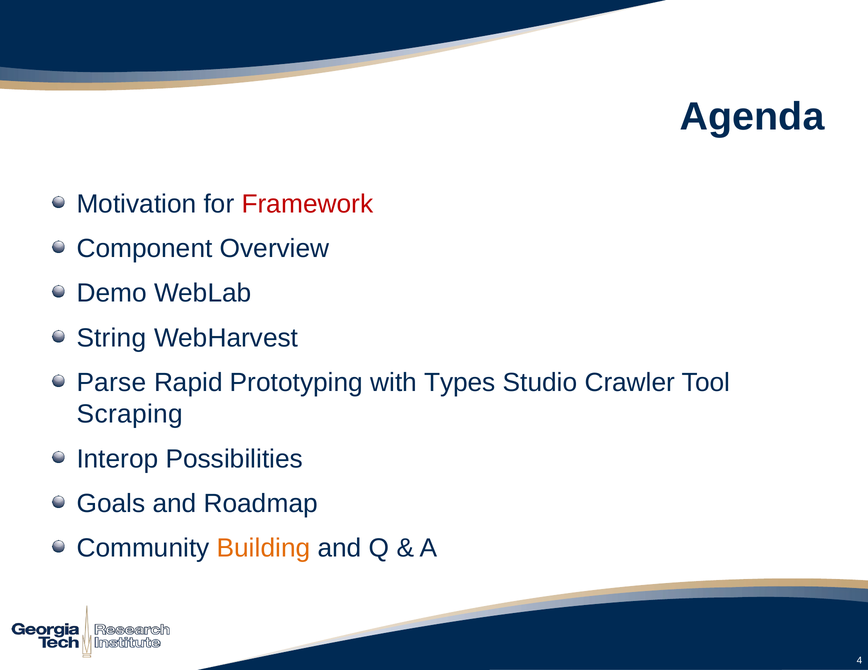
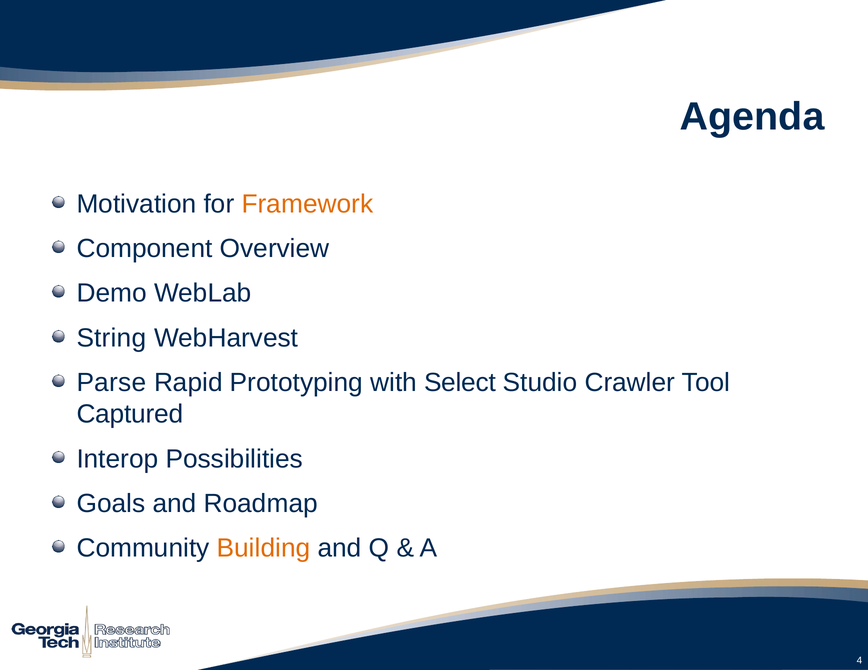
Framework colour: red -> orange (307, 204)
Types: Types -> Select (460, 383)
Scraping: Scraping -> Captured (130, 415)
